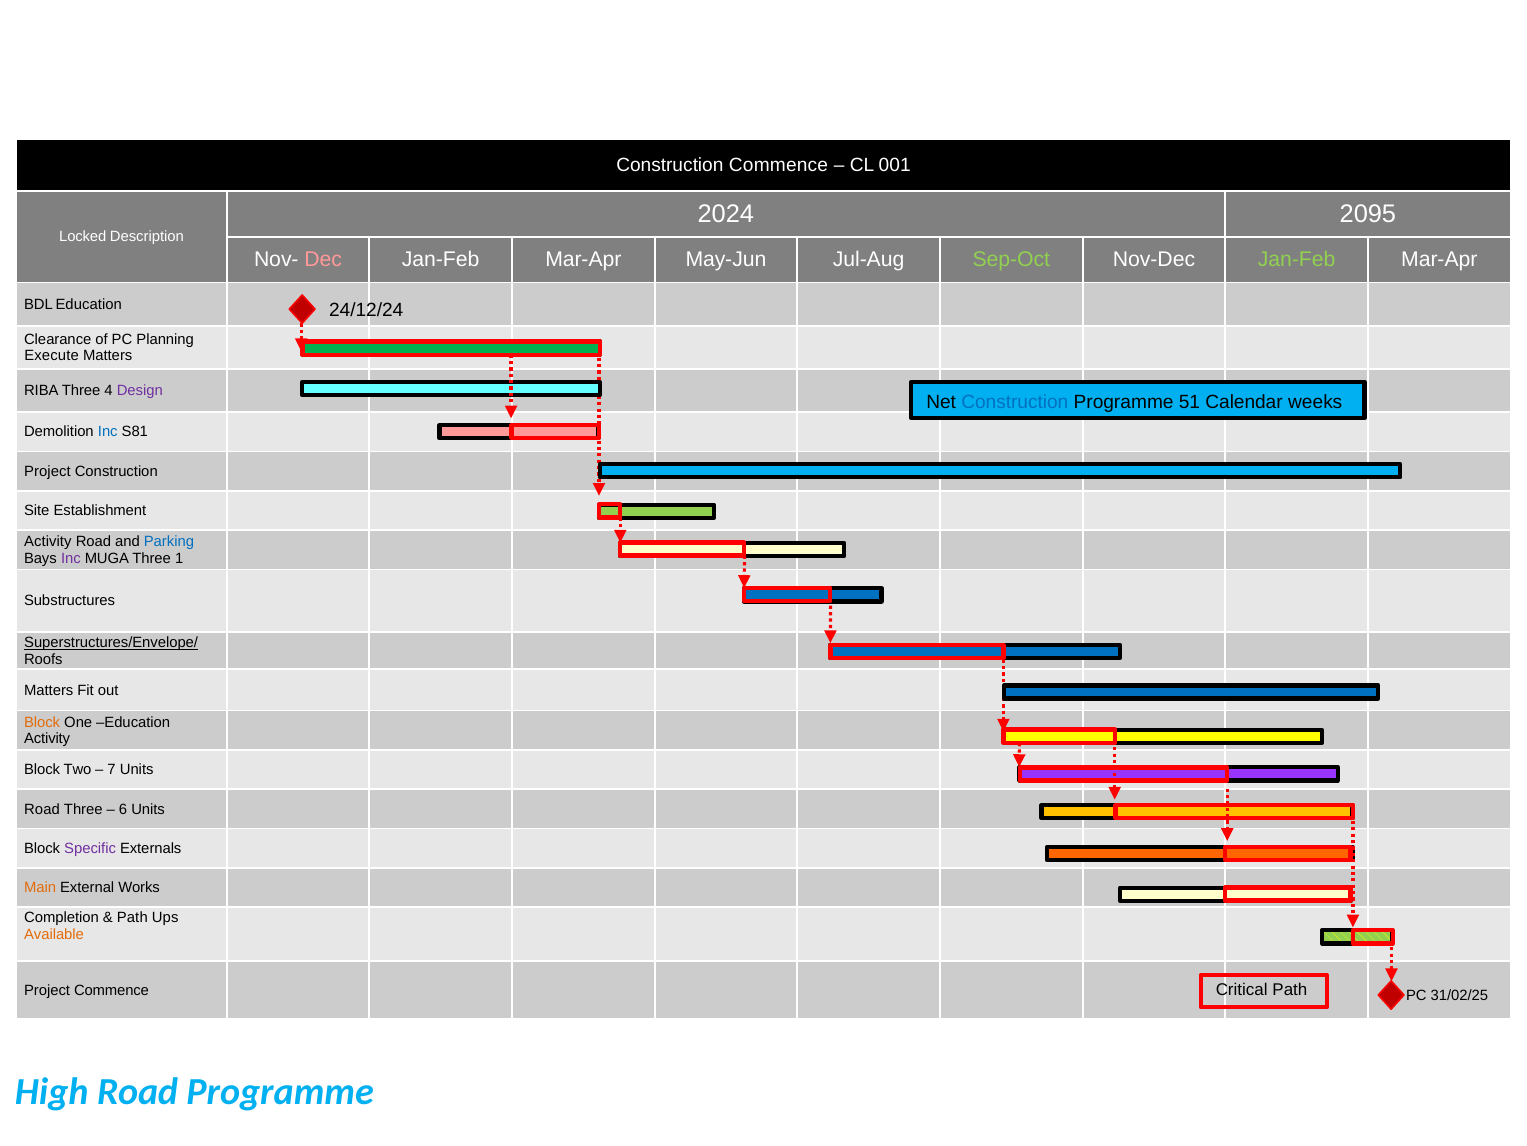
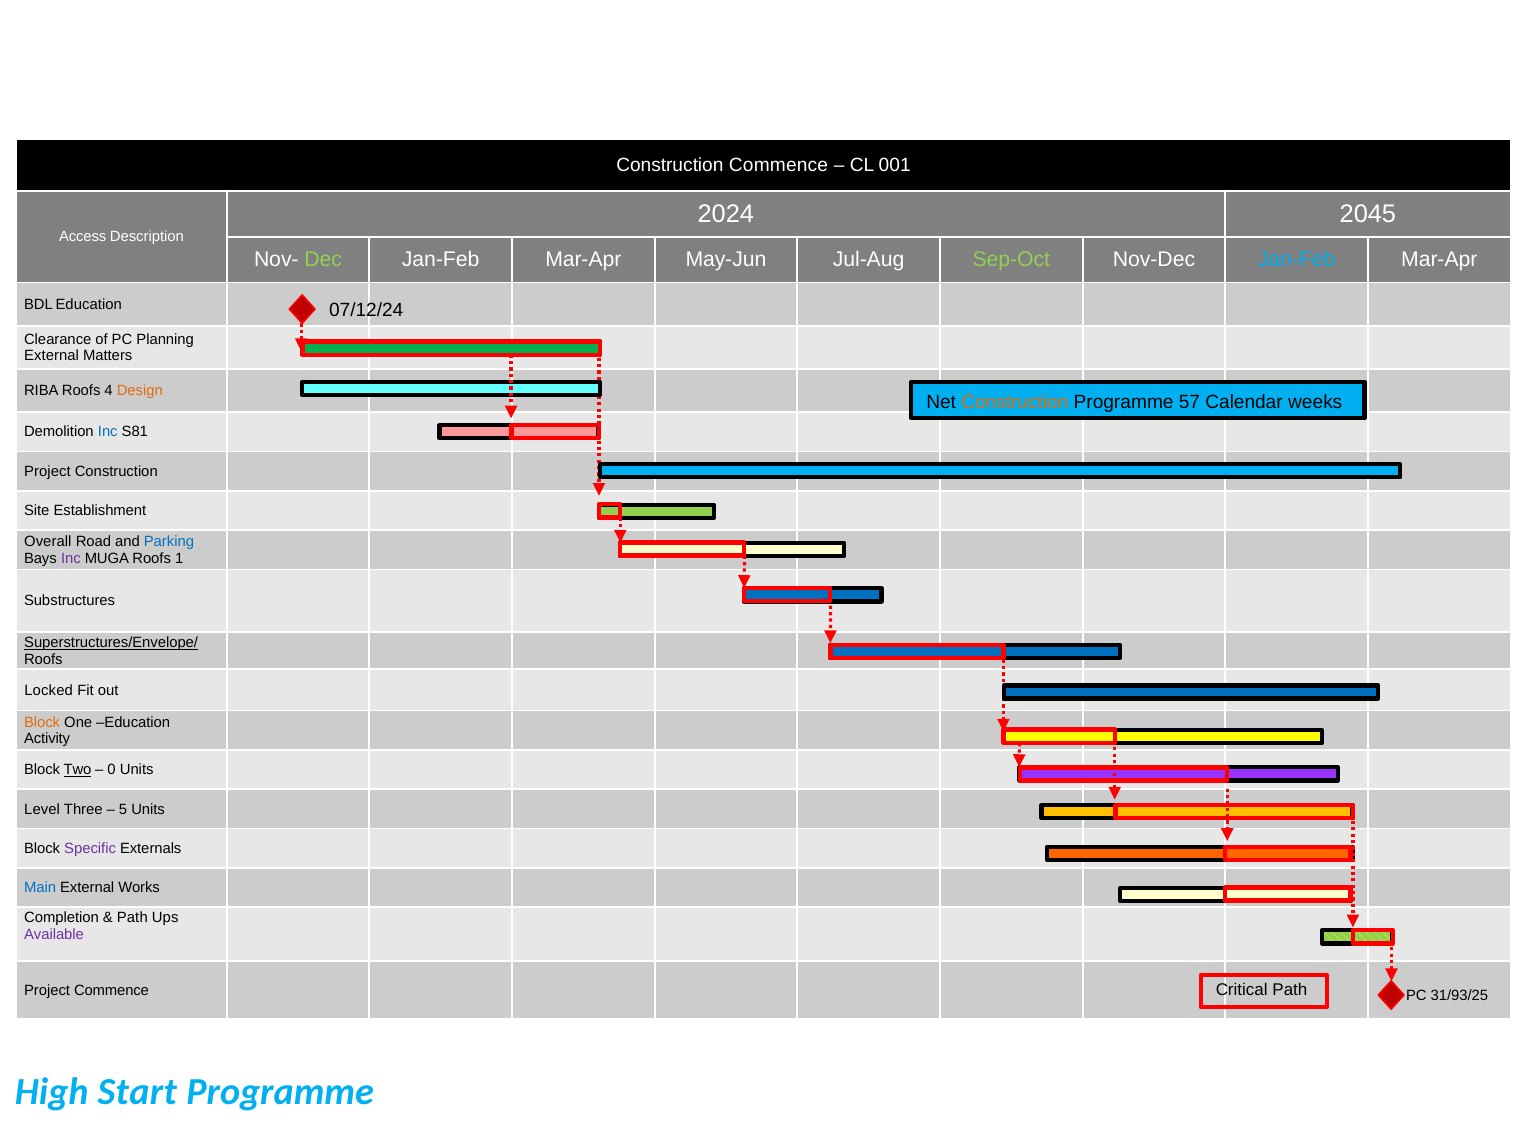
2095: 2095 -> 2045 (1368, 214)
Locked: Locked -> Access (83, 237)
Dec colour: pink -> light green (323, 260)
Jan-Feb colour: light green -> light blue (1297, 260)
24/12/24: 24/12/24 -> 07/12/24 (366, 310)
Execute: Execute -> External (52, 356)
RIBA Three: Three -> Roofs (81, 390)
Design colour: purple -> orange (140, 390)
Construction colour: blue -> orange (1015, 402)
51: 51 -> 57 (1189, 402)
Activity: Activity -> Overall (48, 541)
MUGA Three: Three -> Roofs (152, 558)
Matters: Matters -> Locked (49, 690)
Two underline: none -> present (78, 769)
7: 7 -> 0 (112, 769)
Road: Road -> Level (42, 809)
6: 6 -> 5 (123, 809)
Main colour: orange -> blue (40, 887)
Available colour: orange -> purple (54, 934)
31/02/25: 31/02/25 -> 31/93/25 (1459, 995)
High Road: Road -> Start (137, 1091)
